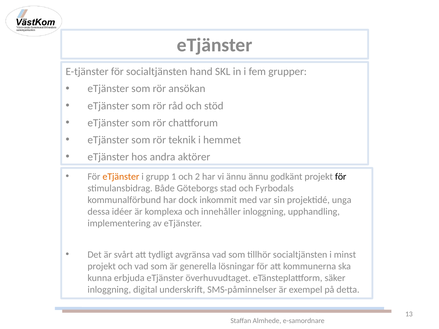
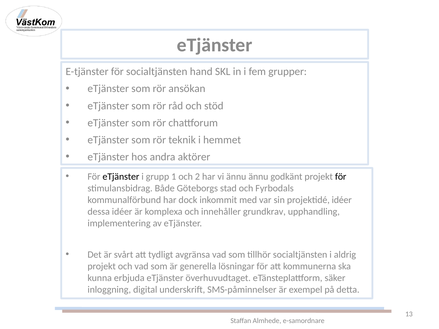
eTjänster colour: orange -> black (121, 177)
projektidé unga: unga -> idéer (342, 200)
innehåller inloggning: inloggning -> grundkrav (264, 212)
minst: minst -> aldrig (345, 255)
